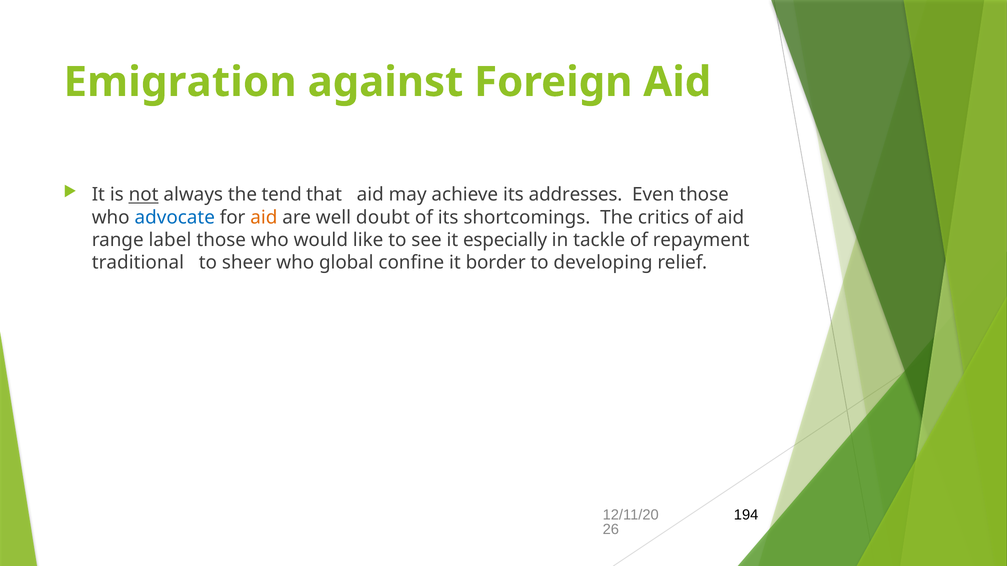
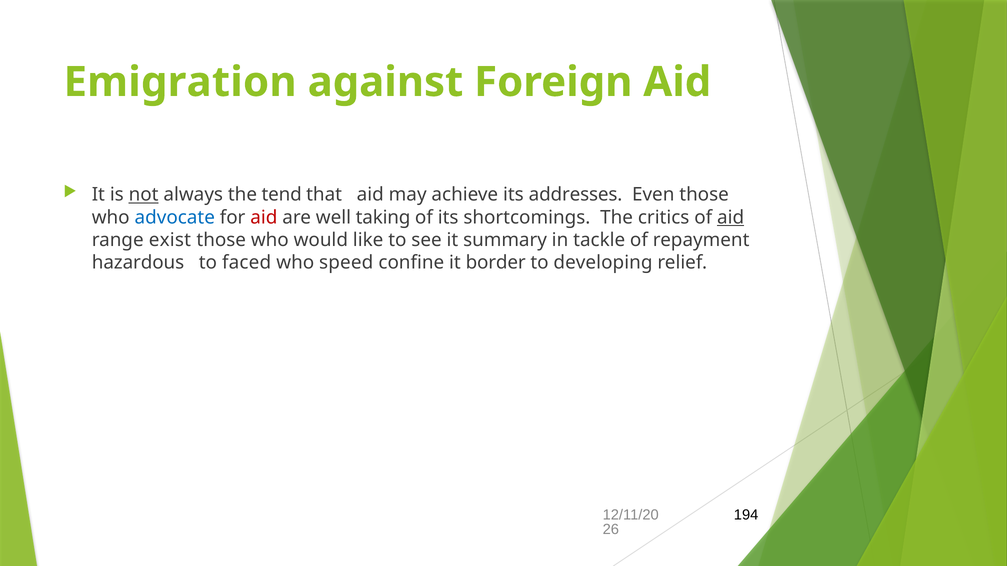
aid colour: orange -> red (264, 218)
doubt: doubt -> taking (383, 218)
aid underline: none -> present (731, 218)
label: label -> exist (170, 240)
especially: especially -> summary (505, 240)
traditional: traditional -> hazardous (138, 263)
sheer: sheer -> faced (247, 263)
global: global -> speed (346, 263)
